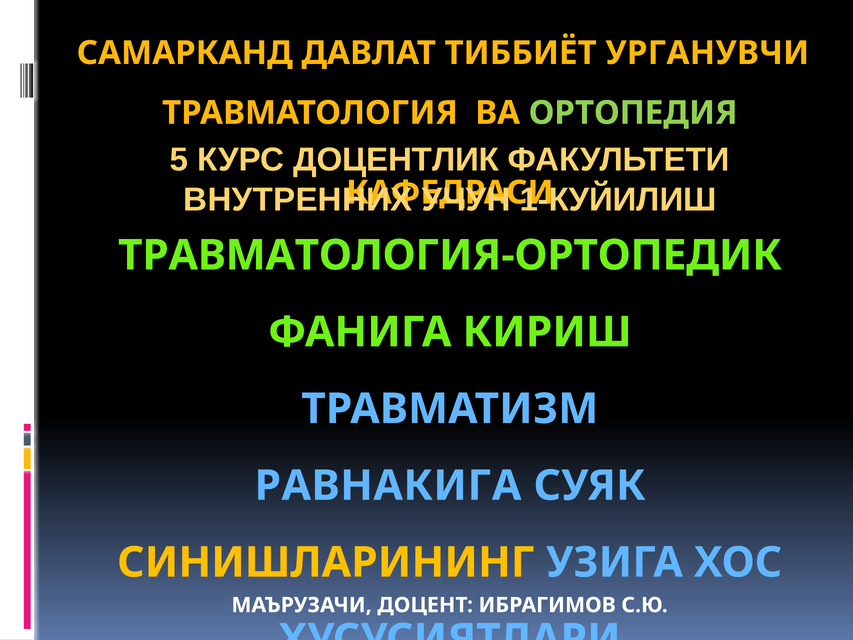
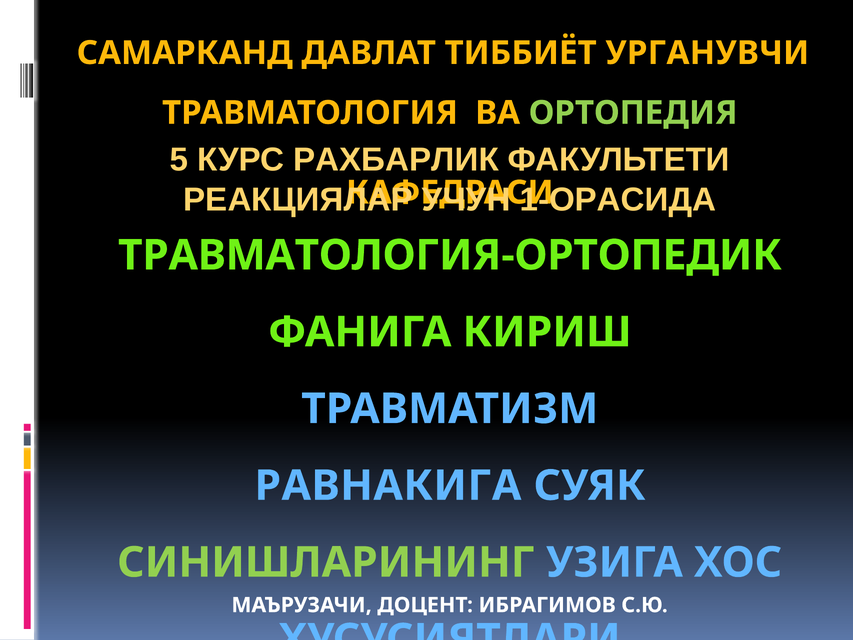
ДОЦЕНТЛИК: ДОЦЕНТЛИК -> РАХБАРЛИК (396, 160)
ВНУТРЕННИХ: ВНУТРЕННИХ -> РЕАКЦИЯЛАР (298, 200)
1-КУЙИЛИШ: 1-КУЙИЛИШ -> 1-ОРАСИДА (618, 200)
СИНИШЛАРИНИНГ colour: yellow -> light green (326, 562)
